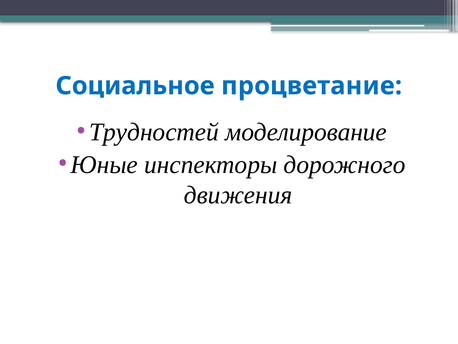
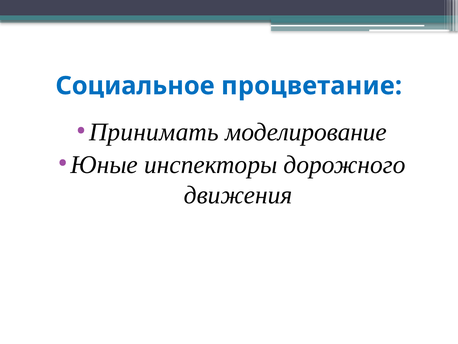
Трудностей: Трудностей -> Принимать (154, 132)
